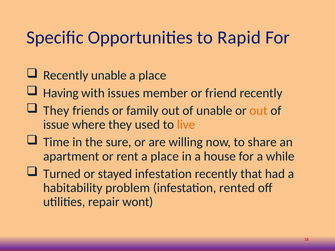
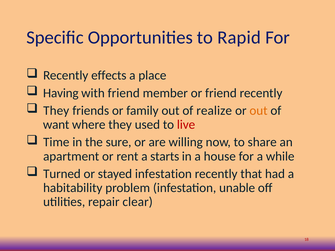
Recently unable: unable -> effects (109, 76)
with issues: issues -> friend (124, 93)
of unable: unable -> realize (214, 111)
issue: issue -> want (56, 125)
live colour: orange -> red (186, 125)
rent a place: place -> starts (165, 156)
rented: rented -> unable (237, 188)
wont: wont -> clear (138, 202)
